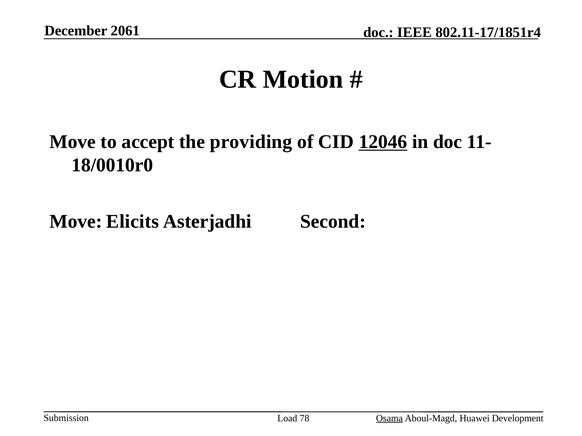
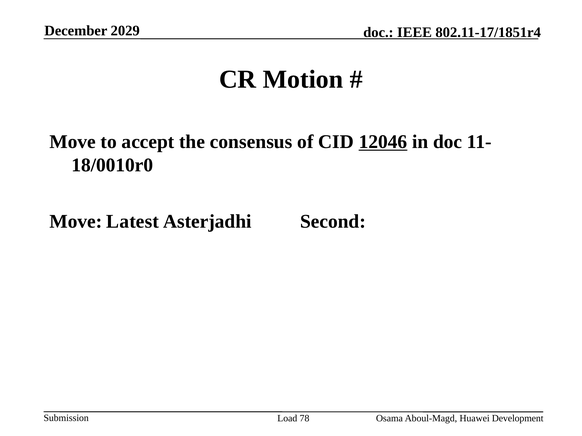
2061: 2061 -> 2029 (125, 31)
providing: providing -> consensus (251, 142)
Elicits: Elicits -> Latest (133, 222)
Osama underline: present -> none (389, 419)
